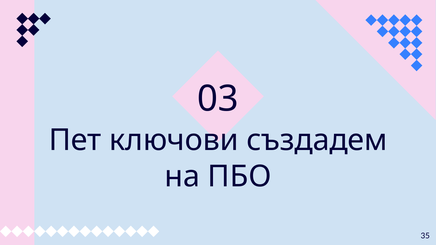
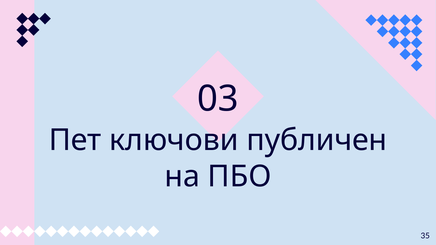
създадем: създадем -> публичен (317, 140)
